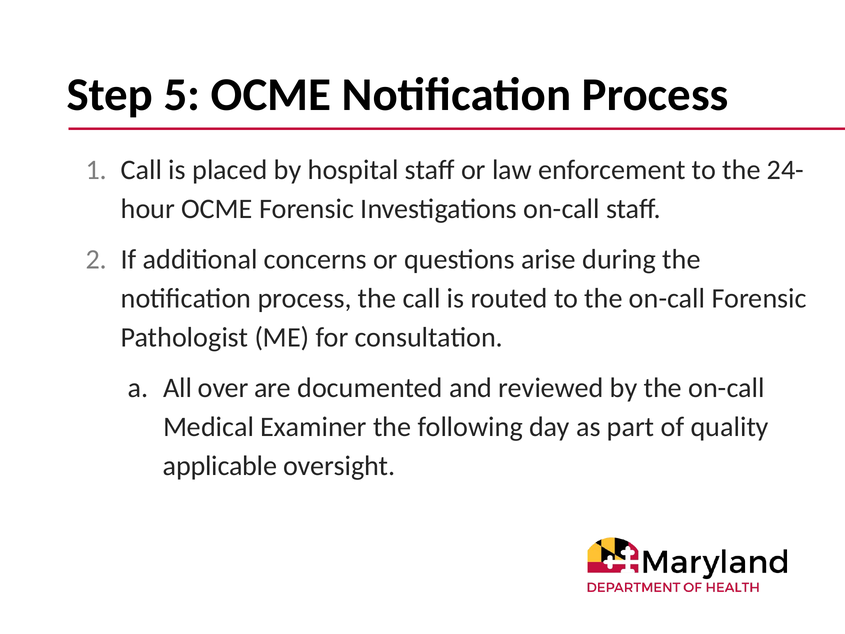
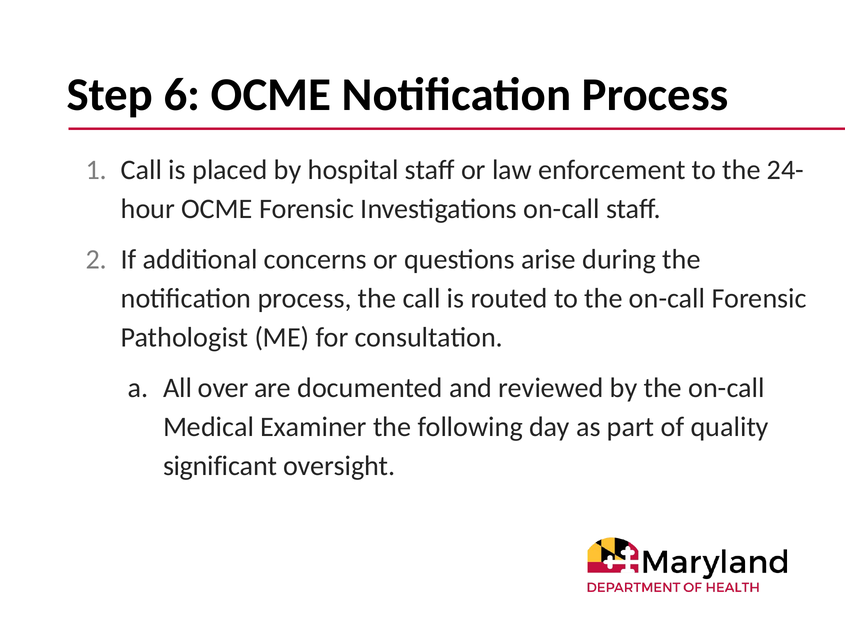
5: 5 -> 6 (182, 95)
applicable: applicable -> significant (220, 466)
